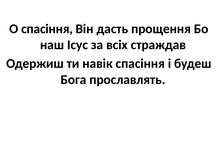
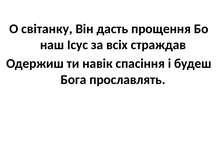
О спасіння: спасіння -> світанку (47, 29)
